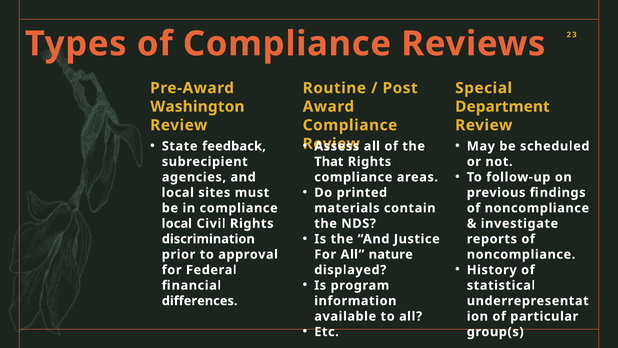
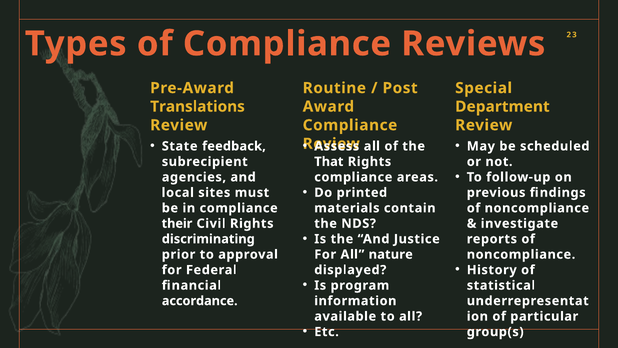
Washington: Washington -> Translations (198, 106)
local: local -> their (177, 223)
discrimination: discrimination -> discriminating (208, 239)
differences: differences -> accordance (200, 301)
